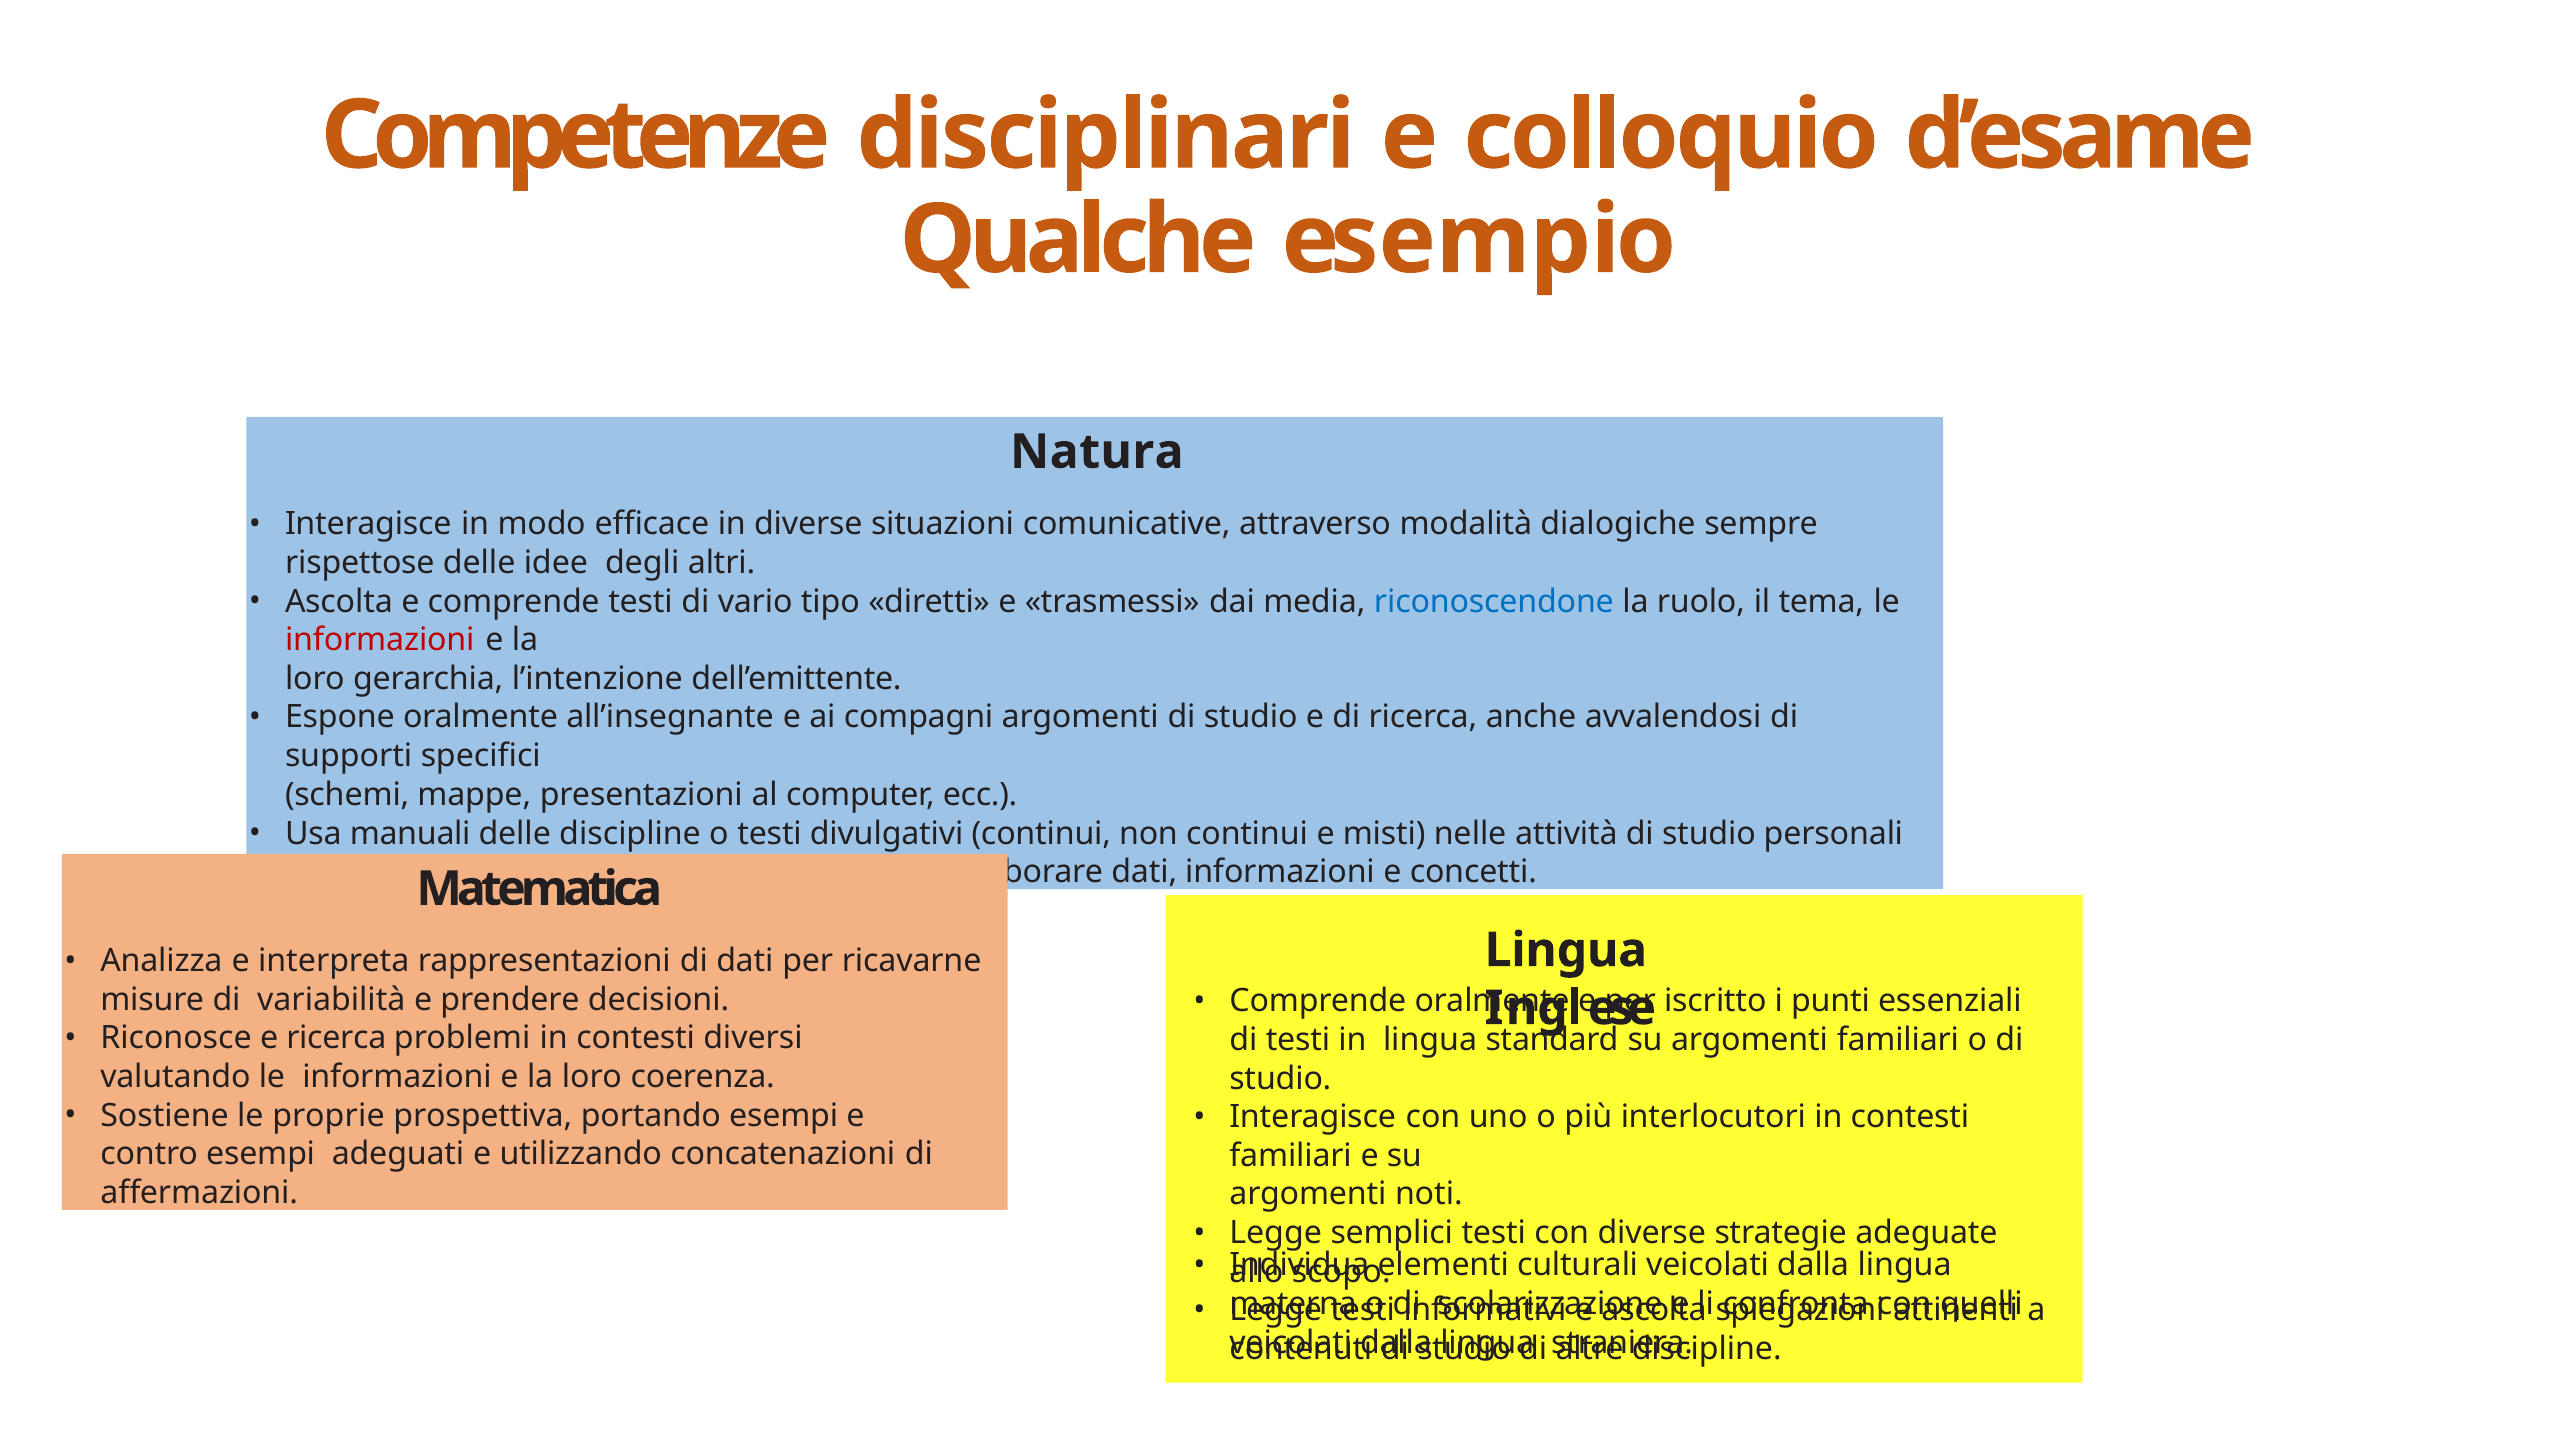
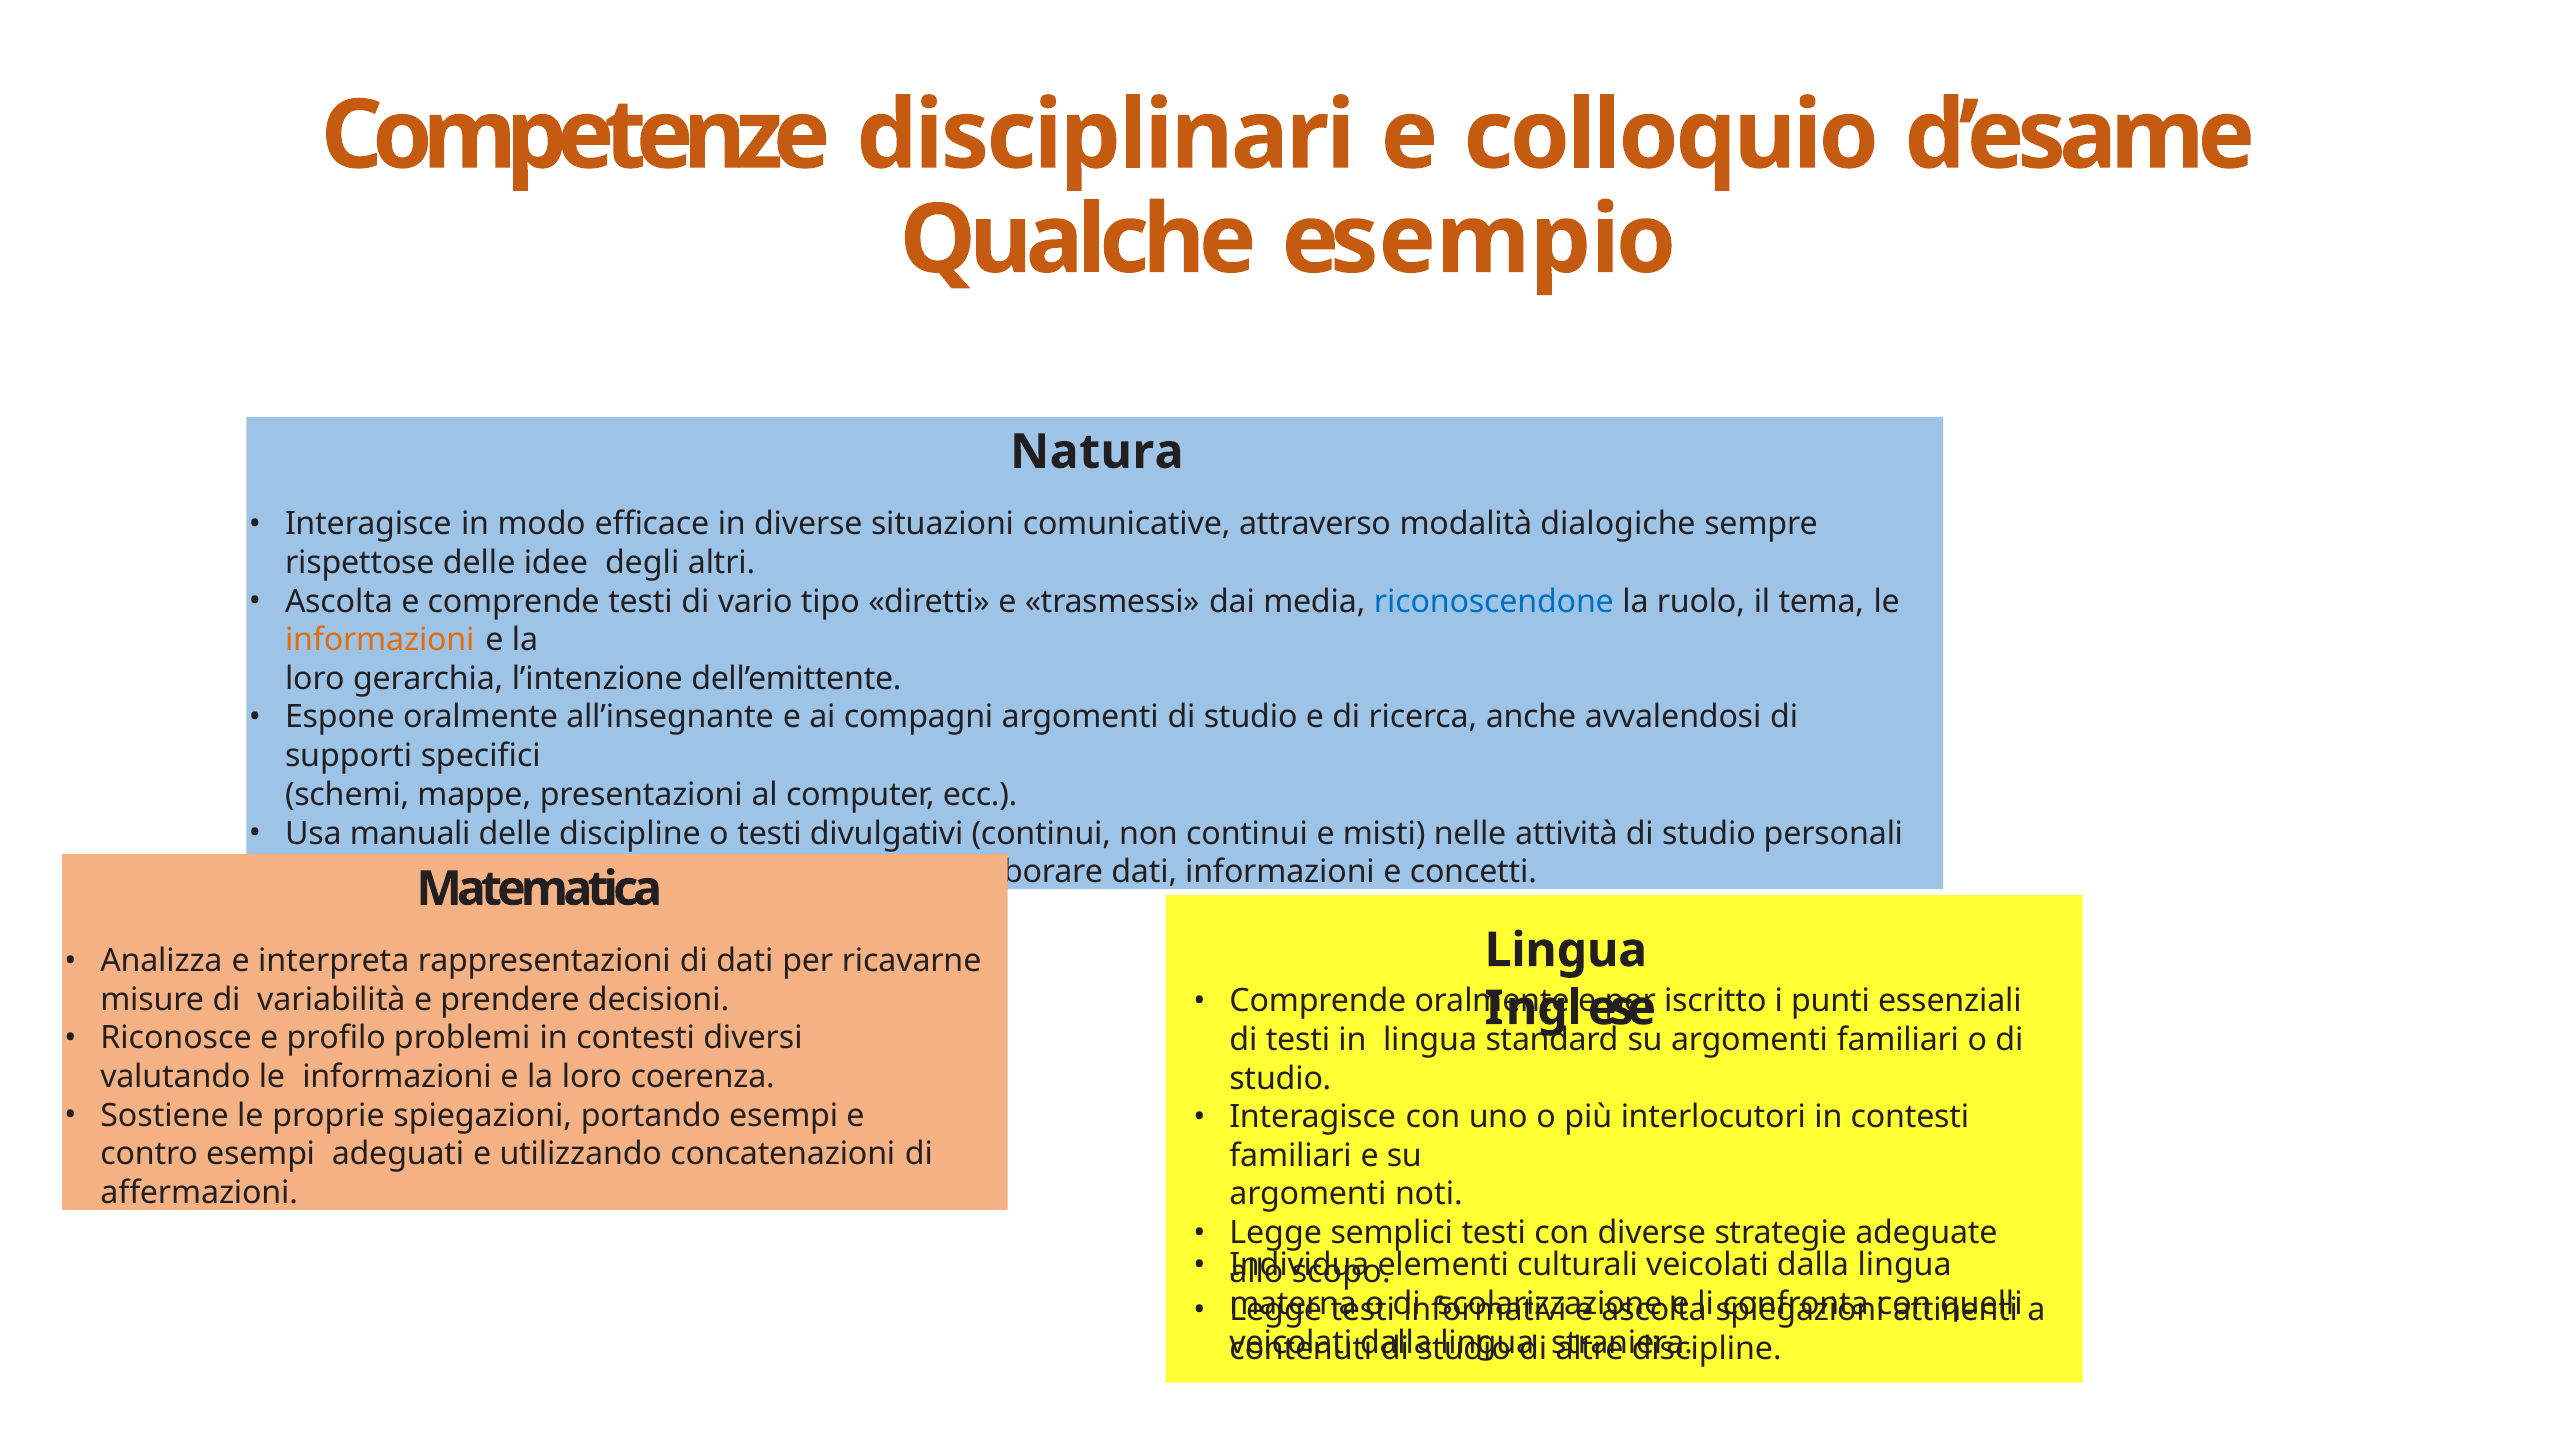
informazioni colour: red -> orange (380, 640)
e ricerca: ricerca -> profilo (336, 1038)
proprie prospettiva: prospettiva -> spiegazioni (483, 1116)
